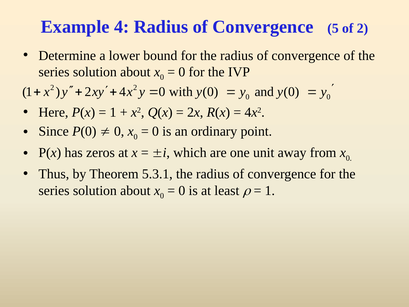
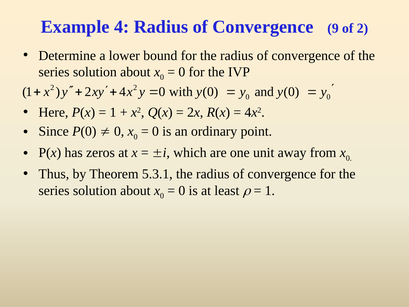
5: 5 -> 9 (333, 28)
